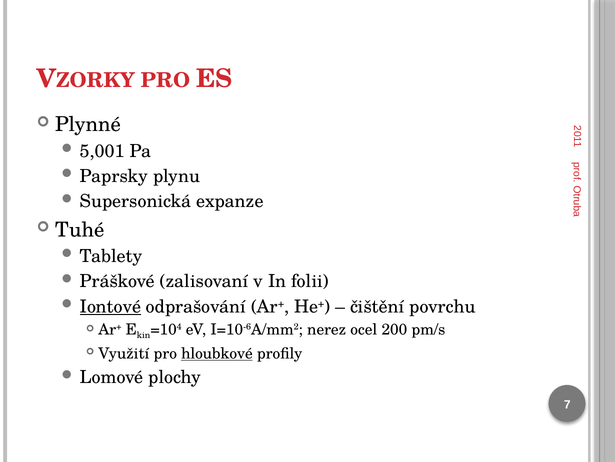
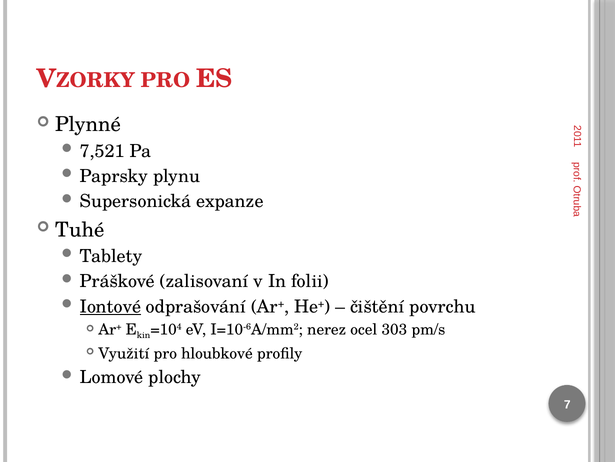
5,001: 5,001 -> 7,521 (102, 151)
200: 200 -> 303 (394, 329)
hloubkové underline: present -> none (217, 353)
